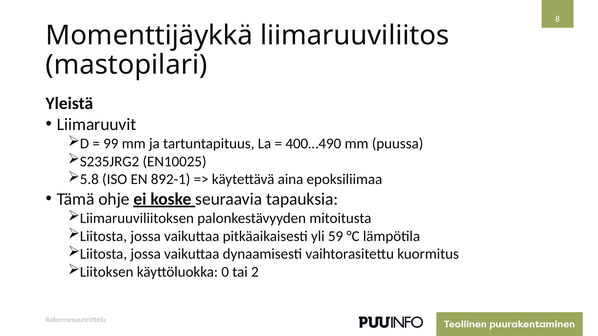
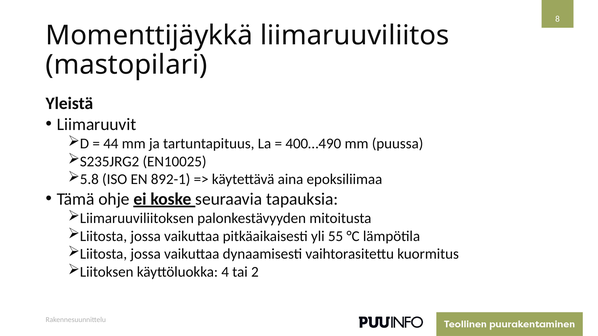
99: 99 -> 44 (111, 144)
59: 59 -> 55 (336, 236)
0: 0 -> 4 (225, 272)
